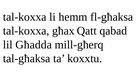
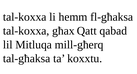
Għadda: Għadda -> Mitluqa (34, 45)
